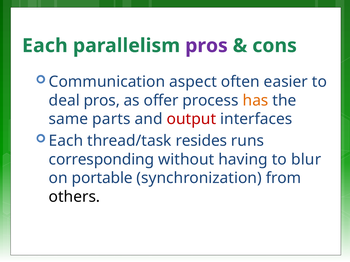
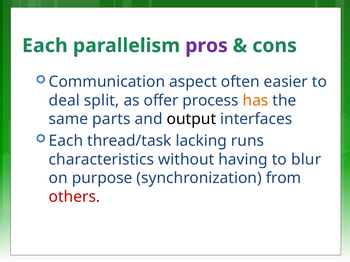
deal pros: pros -> split (102, 101)
output colour: red -> black (191, 119)
resides: resides -> lacking (201, 141)
corresponding: corresponding -> characteristics (101, 160)
portable: portable -> purpose (102, 178)
others colour: black -> red (74, 197)
